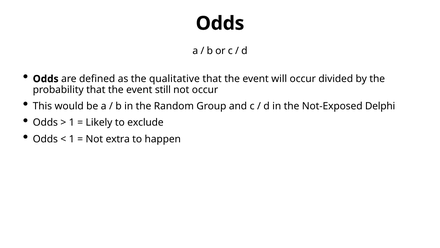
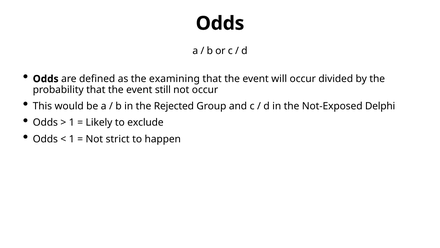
qualitative: qualitative -> examining (174, 79)
Random: Random -> Rejected (174, 106)
extra: extra -> strict (118, 139)
